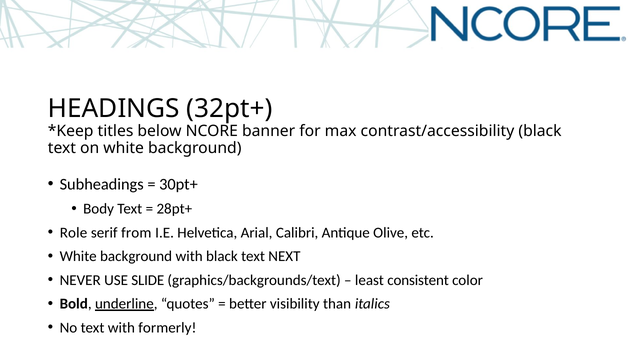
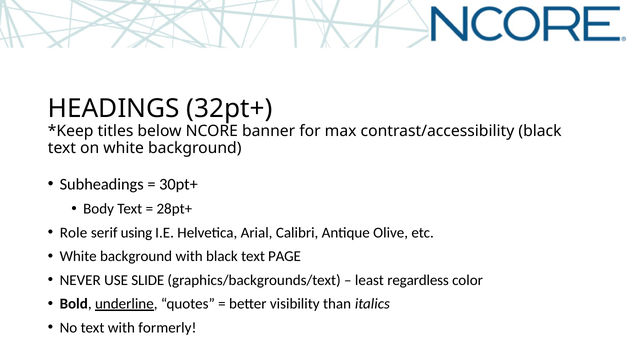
from: from -> using (136, 233)
NEXT: NEXT -> PAGE (284, 257)
consistent: consistent -> regardless (418, 280)
